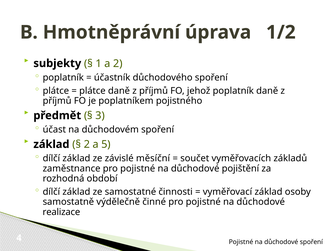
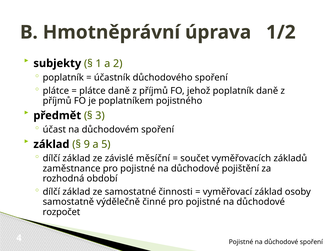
2: 2 -> 9 (87, 144)
realizace: realizace -> rozpočet (61, 212)
